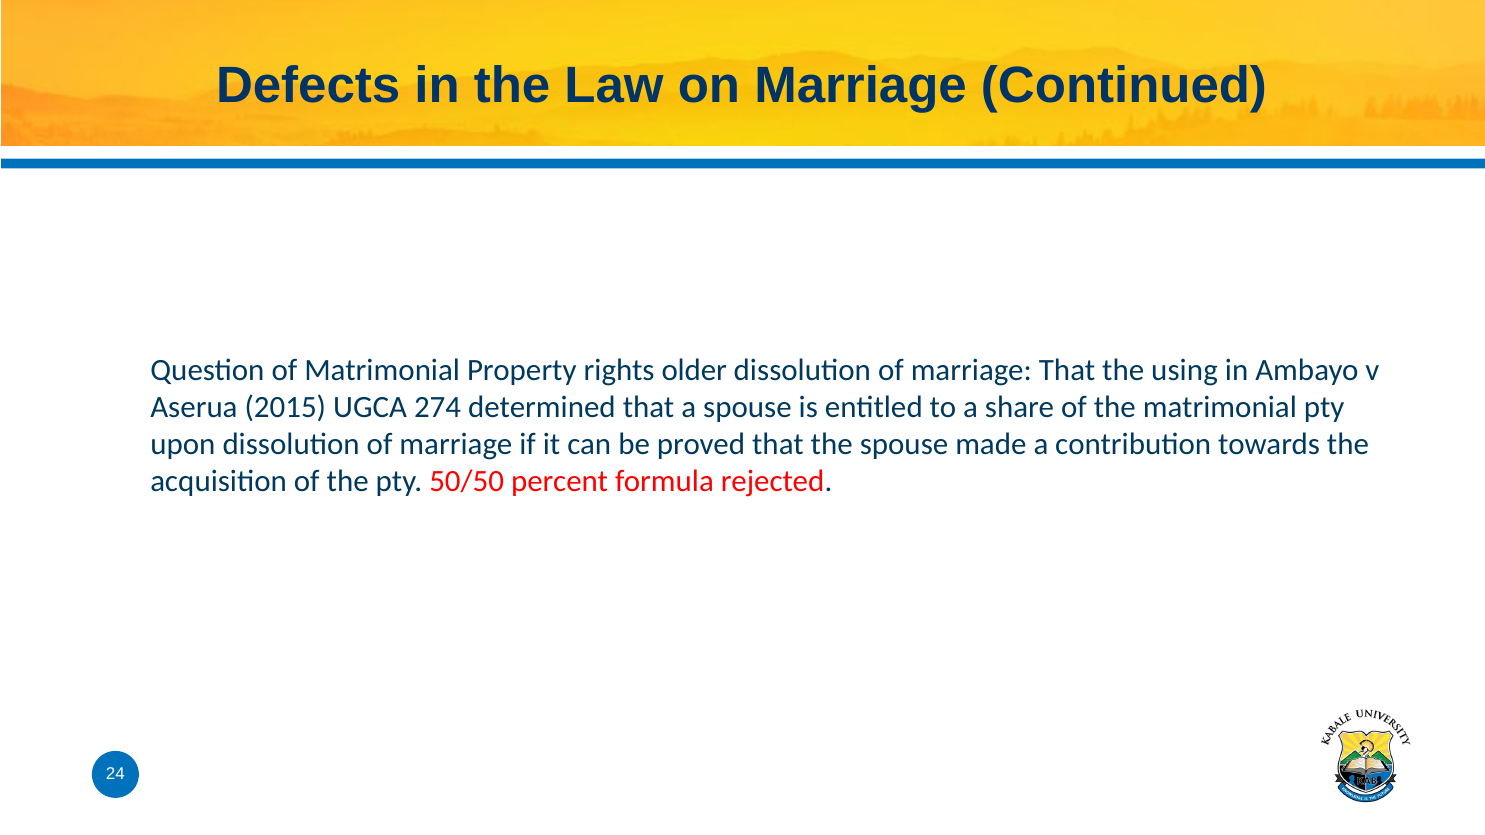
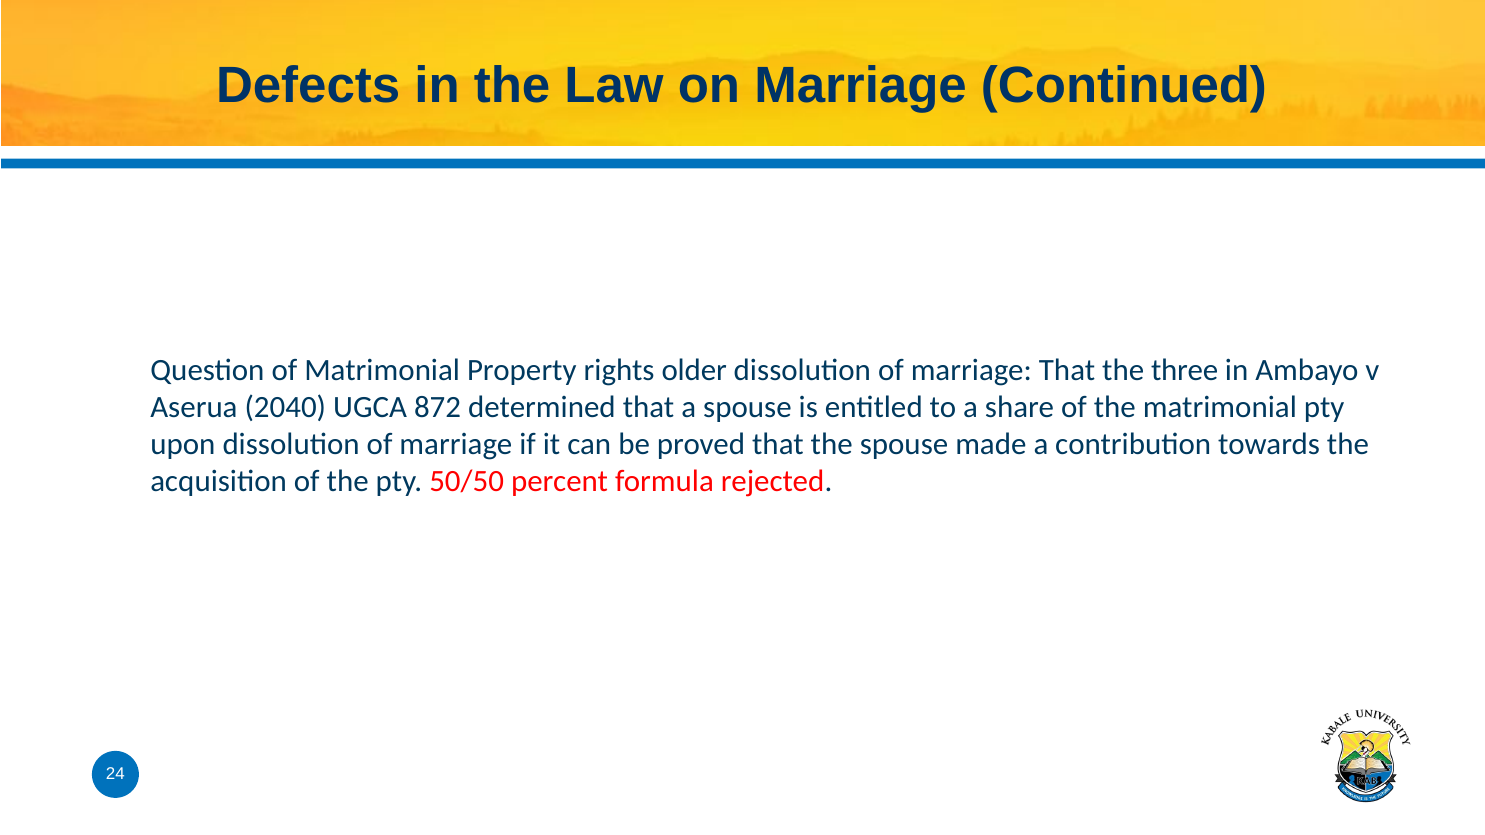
using: using -> three (1185, 370)
2015: 2015 -> 2040 (285, 407)
274: 274 -> 872 (438, 407)
